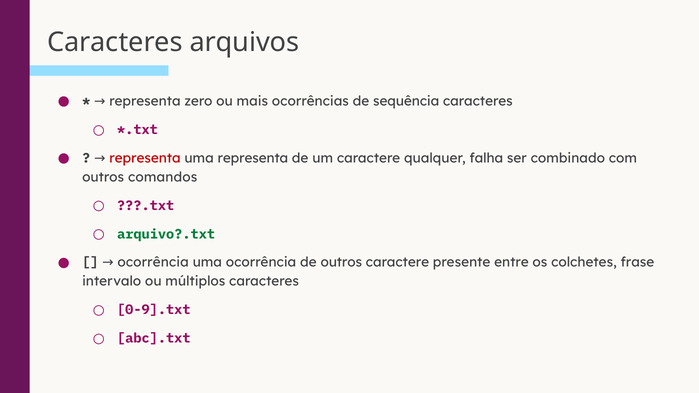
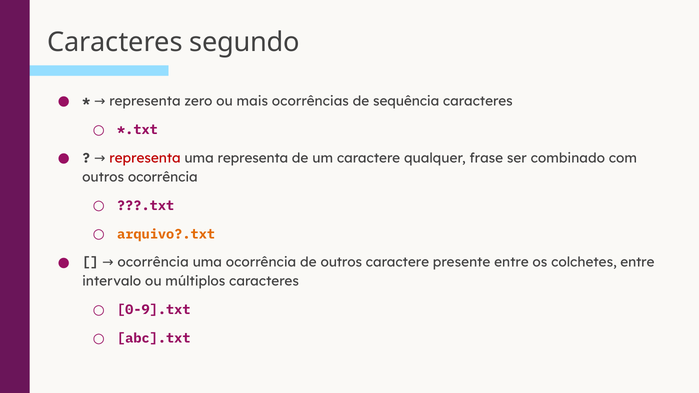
arquivos: arquivos -> segundo (244, 43)
falha: falha -> frase (486, 158)
outros comandos: comandos -> ocorrência (163, 177)
arquivo?.txt colour: green -> orange (166, 234)
colchetes frase: frase -> entre (637, 263)
